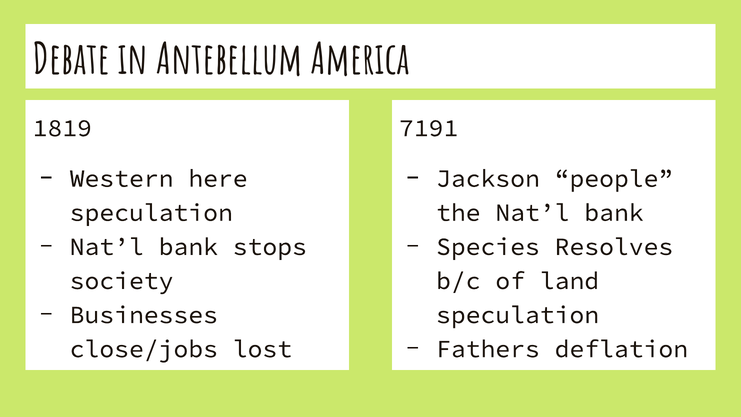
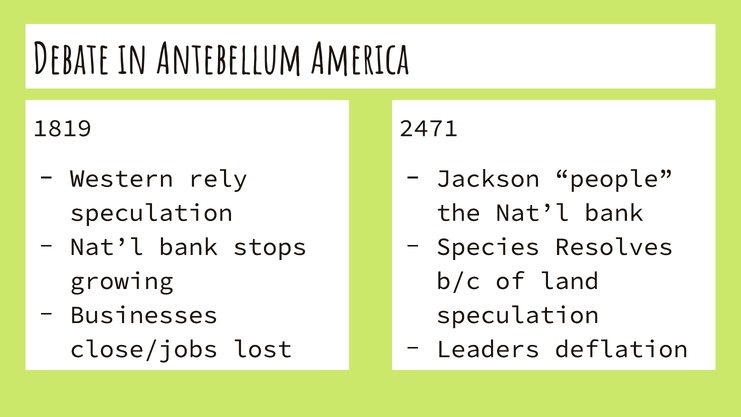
7191: 7191 -> 2471 (429, 128)
here: here -> rely (218, 178)
society: society -> growing (122, 281)
Fathers: Fathers -> Leaders (488, 349)
